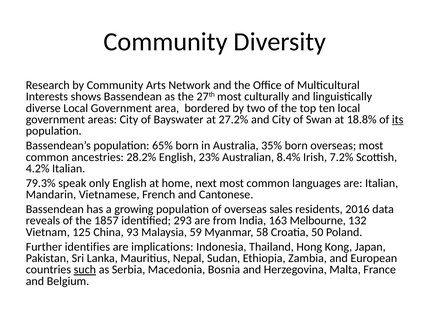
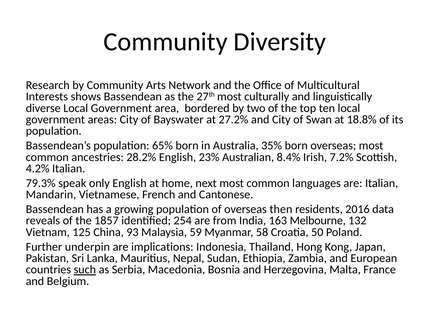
its underline: present -> none (398, 119)
sales: sales -> then (281, 209)
293: 293 -> 254 (183, 220)
identifies: identifies -> underpin (87, 246)
